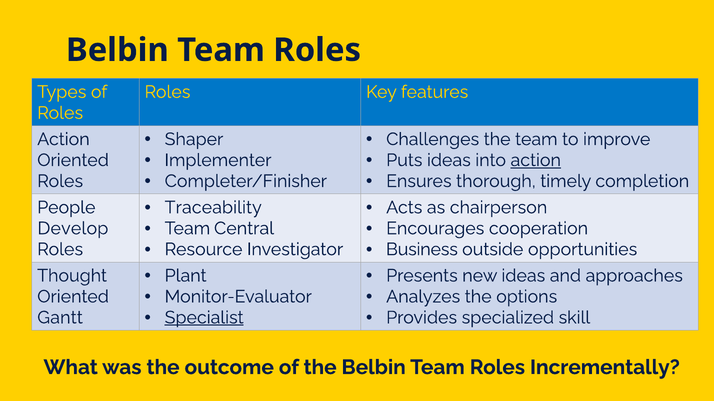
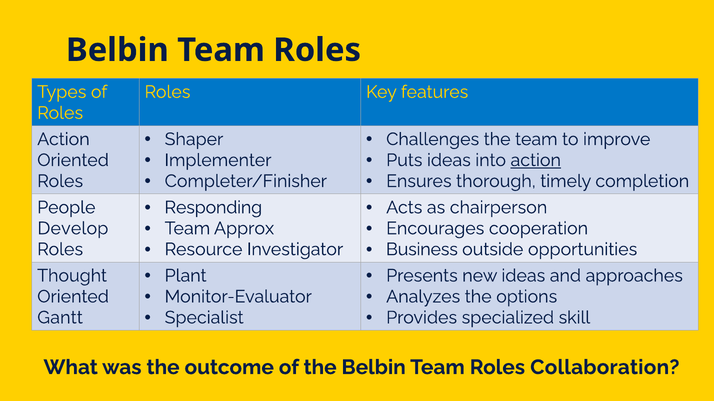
Traceability: Traceability -> Responding (213, 208)
Central: Central -> Approx (244, 229)
Specialist underline: present -> none (204, 318)
Incrementally: Incrementally -> Collaboration (605, 368)
